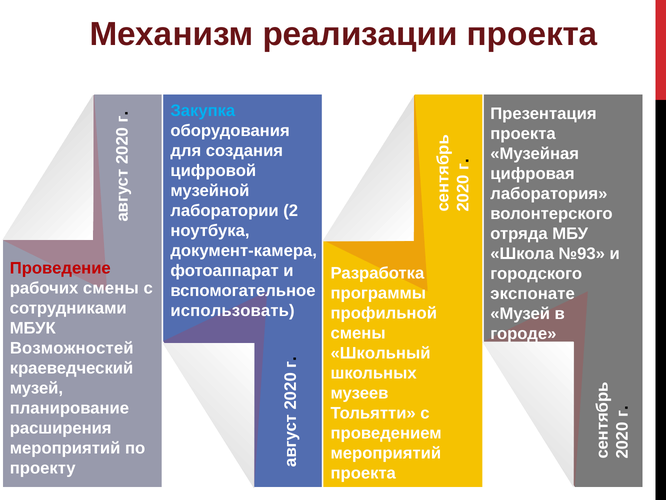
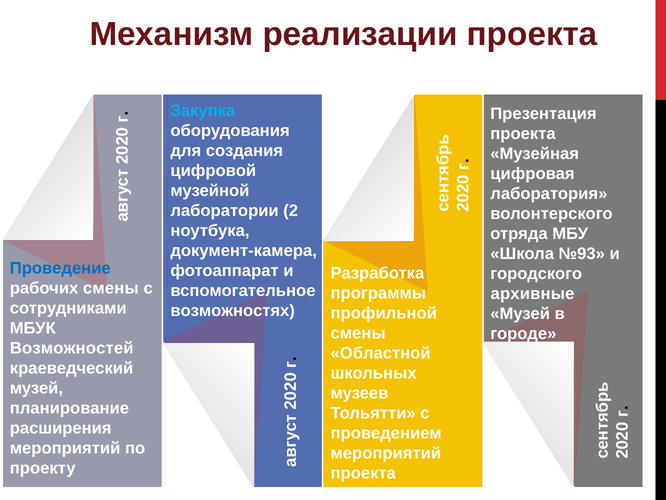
Проведение colour: red -> blue (60, 268)
экспонате: экспонате -> архивные (533, 294)
использовать: использовать -> возможностях (233, 310)
Школьный: Школьный -> Областной (381, 353)
